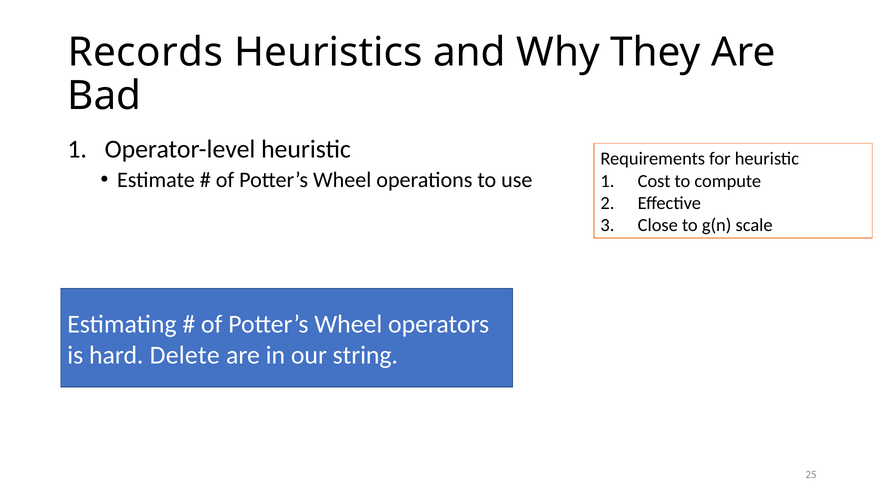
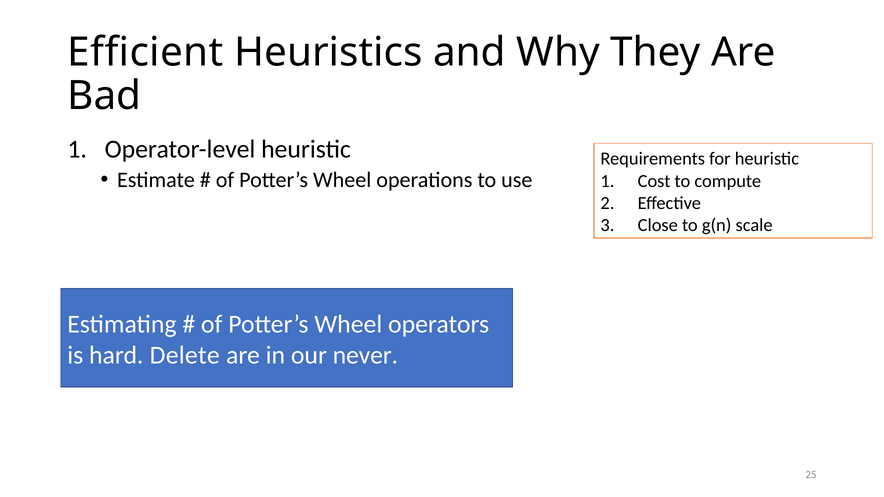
Records: Records -> Efficient (145, 52)
string: string -> never (365, 355)
